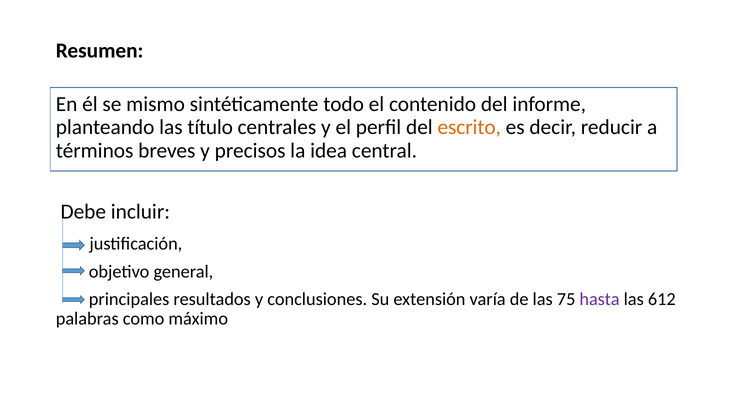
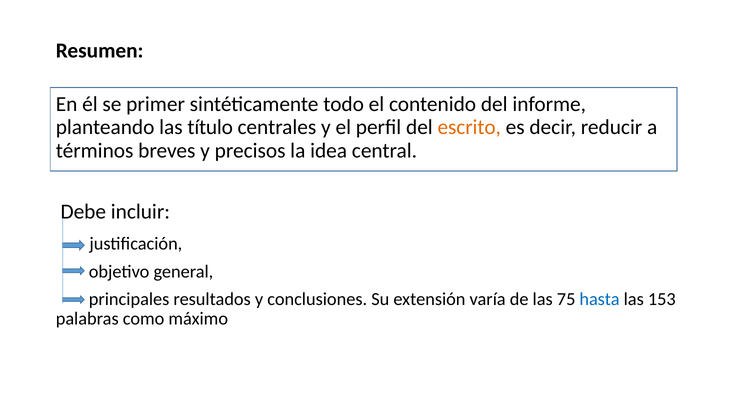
mismo: mismo -> primer (156, 104)
hasta colour: purple -> blue (600, 299)
612: 612 -> 153 (662, 299)
